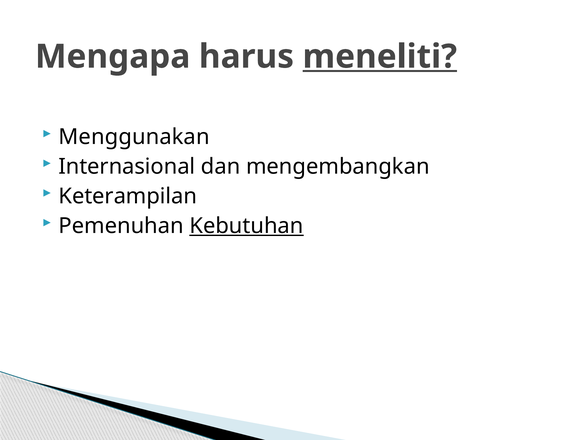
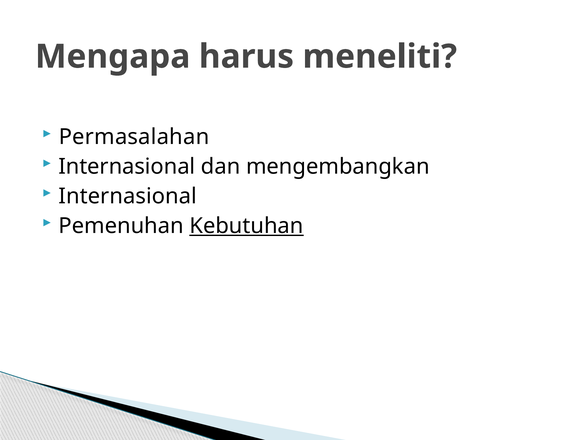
meneliti underline: present -> none (380, 57)
Menggunakan: Menggunakan -> Permasalahan (134, 137)
Keterampilan: Keterampilan -> Internasional (128, 196)
